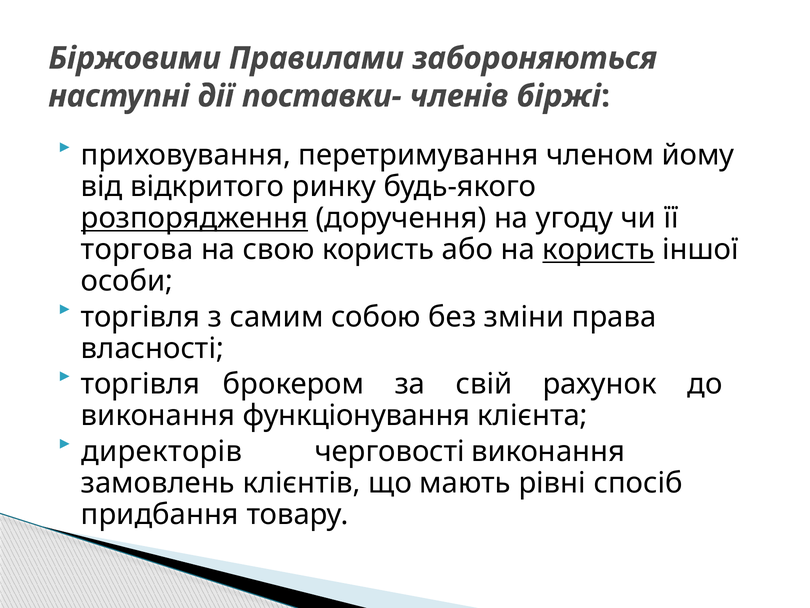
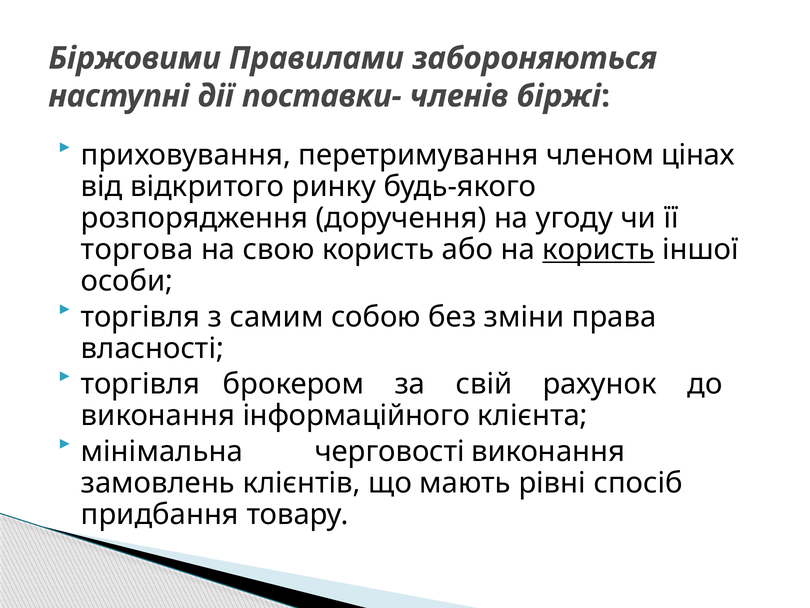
йому: йому -> цінах (698, 155)
розпорядження underline: present -> none (195, 218)
функціонування: функціонування -> інформаційного (356, 415)
директорів: директорів -> мінімальна (162, 451)
